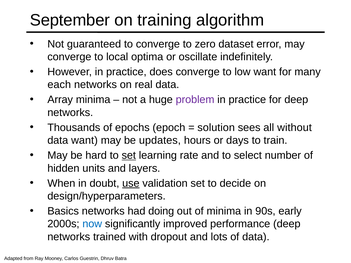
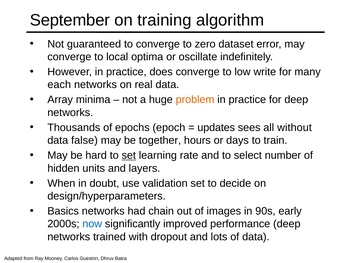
low want: want -> write (265, 72)
problem colour: purple -> orange (195, 100)
solution: solution -> updates (216, 128)
data want: want -> false (84, 141)
updates: updates -> together (160, 141)
use underline: present -> none (131, 183)
doing: doing -> chain (161, 211)
of minima: minima -> images (224, 211)
